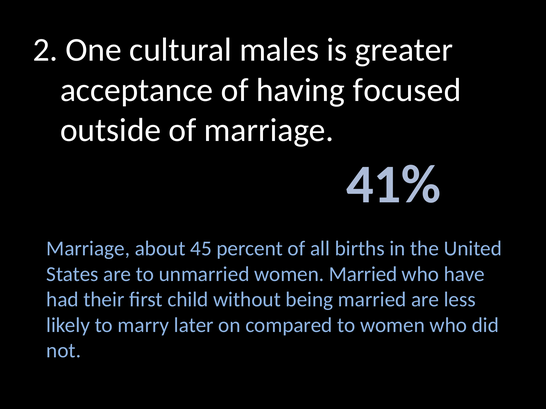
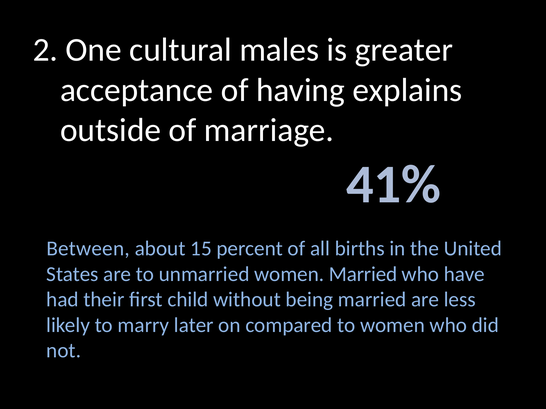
focused: focused -> explains (407, 90)
Marriage: Marriage -> Between (88, 249)
45: 45 -> 15 (201, 249)
